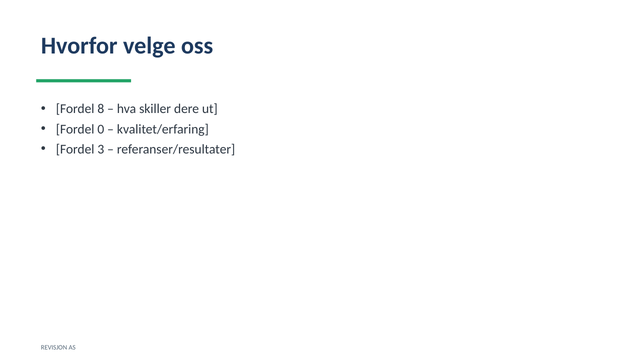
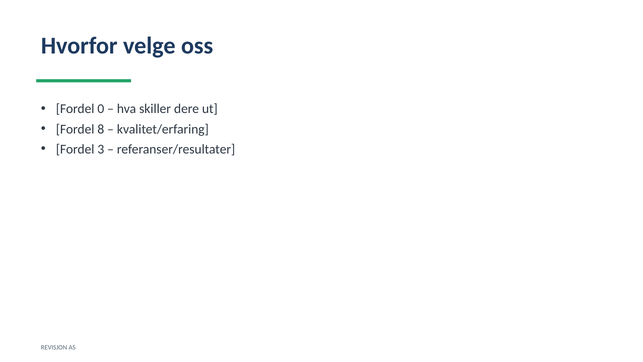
8: 8 -> 0 (101, 109)
0: 0 -> 8 (101, 129)
